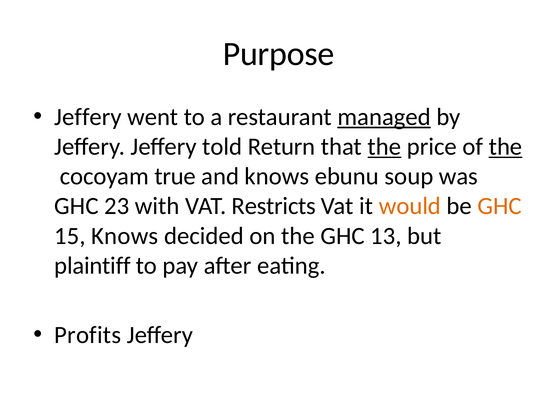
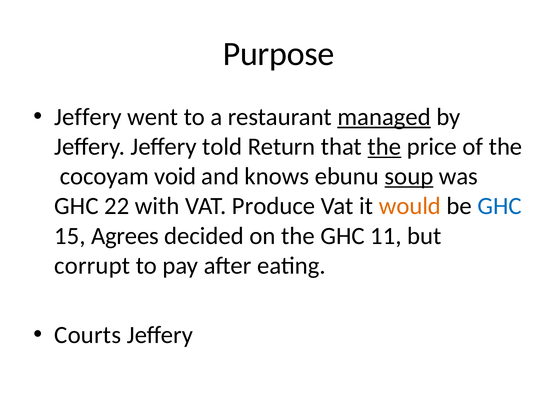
the underline: present -> none (506, 147)
true: true -> void (175, 176)
soup underline: none -> present (409, 176)
23: 23 -> 22 (117, 206)
Restricts: Restricts -> Produce (274, 206)
GHC colour: orange -> blue (500, 206)
15 Knows: Knows -> Agrees (125, 236)
13: 13 -> 11 (386, 236)
plaintiff: plaintiff -> corrupt (92, 265)
Profits: Profits -> Courts (88, 335)
